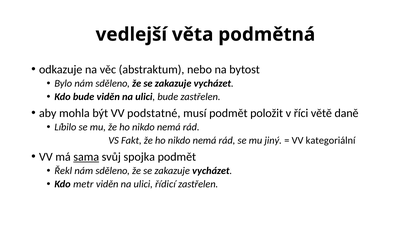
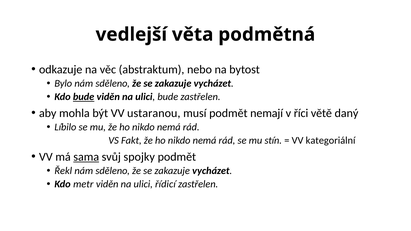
bude underline: none -> present (84, 97)
podstatné: podstatné -> ustaranou (154, 113)
položit: položit -> nemají (267, 113)
daně: daně -> daný (346, 113)
jiný: jiný -> stín (273, 141)
spojka: spojka -> spojky (139, 157)
